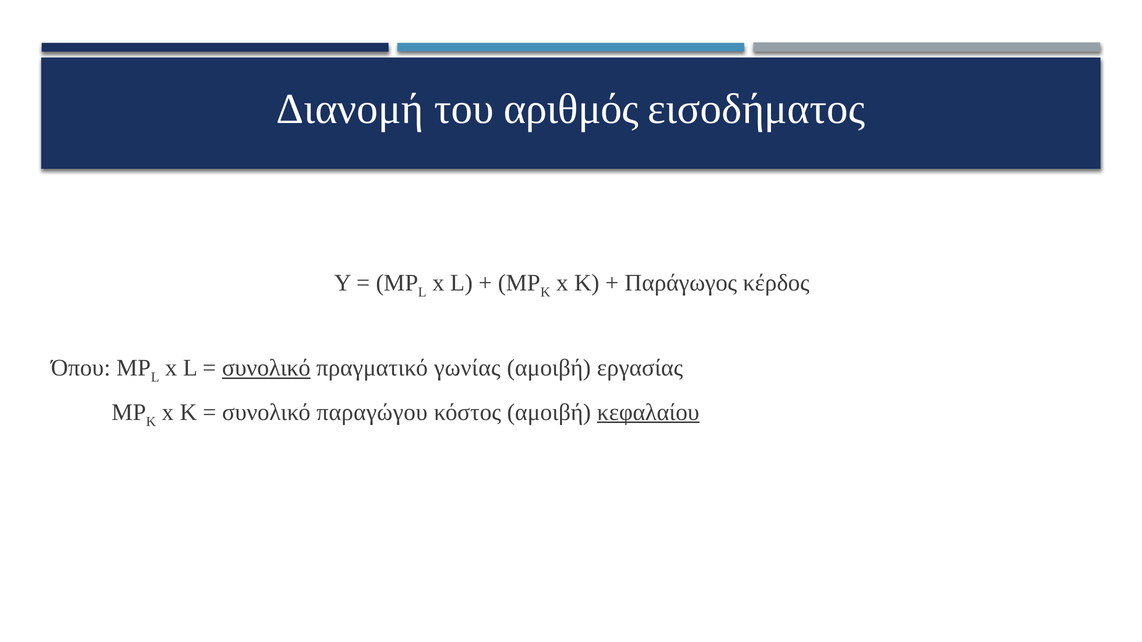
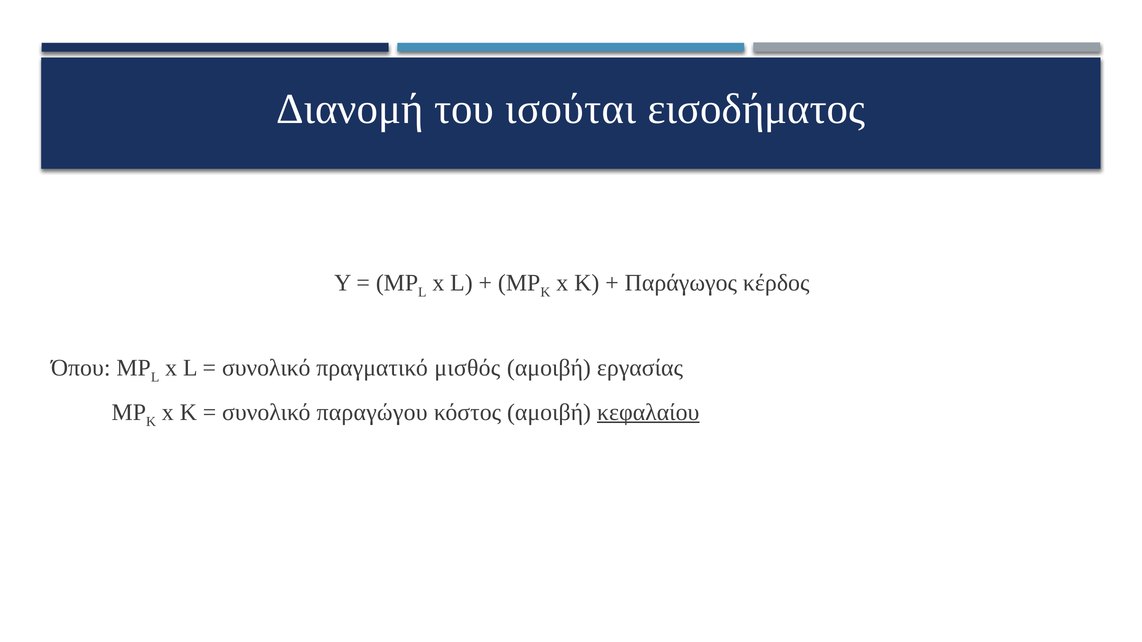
αριθμός: αριθμός -> ισούται (571, 109)
συνολικό underline: present -> none (266, 368)
γωνίας: γωνίας -> μισθός (467, 368)
